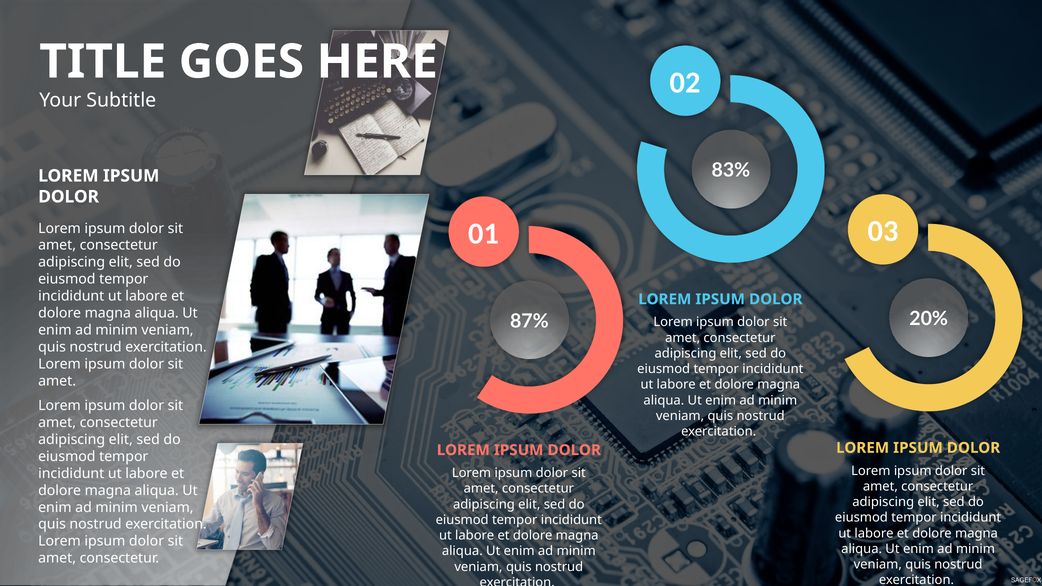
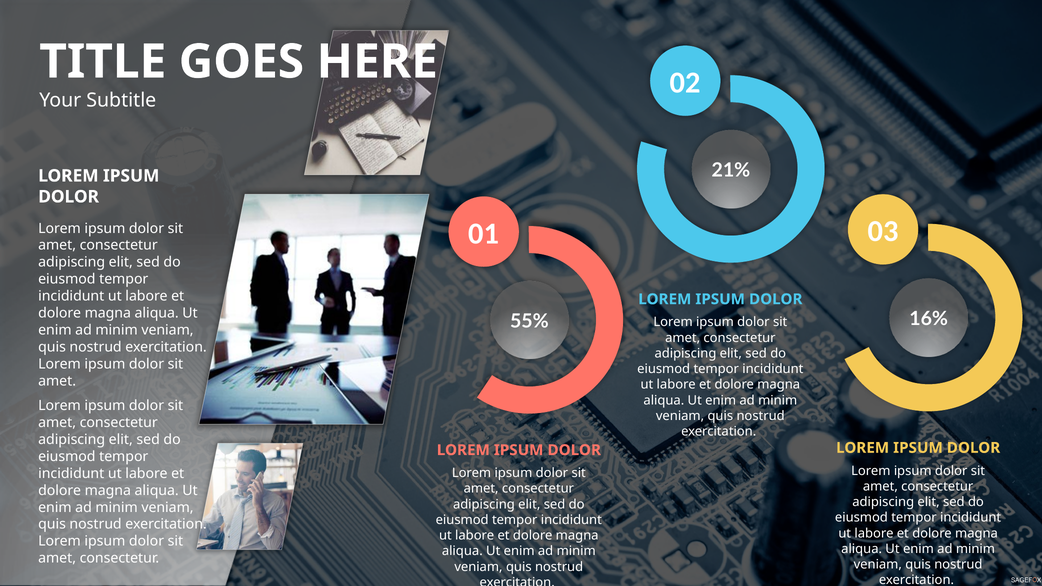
83%: 83% -> 21% (731, 170)
20%: 20% -> 16% (929, 319)
87%: 87% -> 55% (529, 321)
